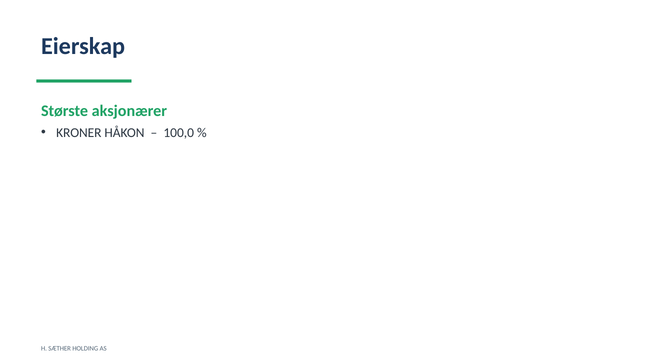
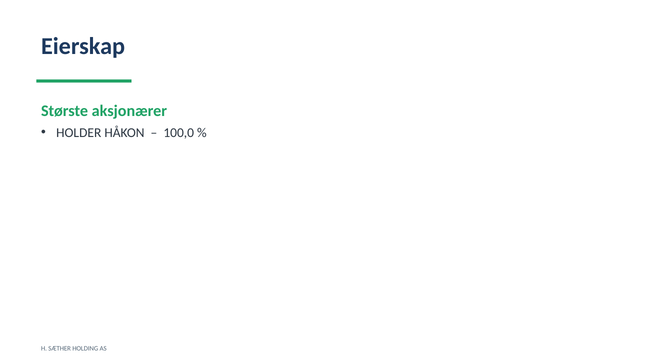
KRONER: KRONER -> HOLDER (79, 133)
